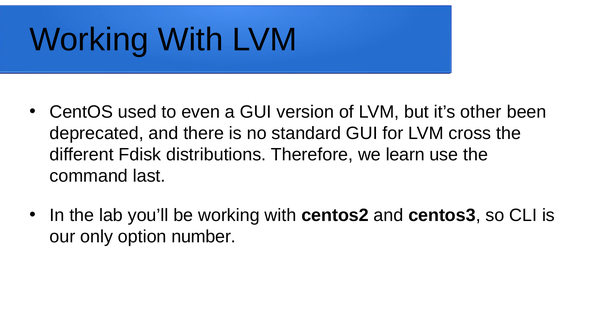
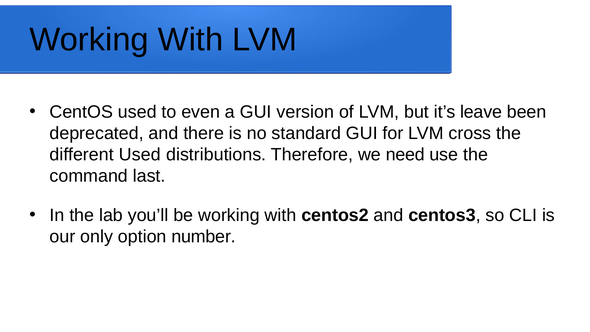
other: other -> leave (481, 112)
different Fdisk: Fdisk -> Used (140, 155)
learn: learn -> need (405, 155)
